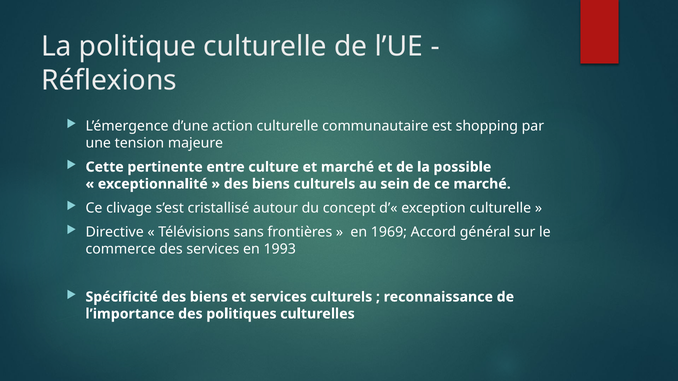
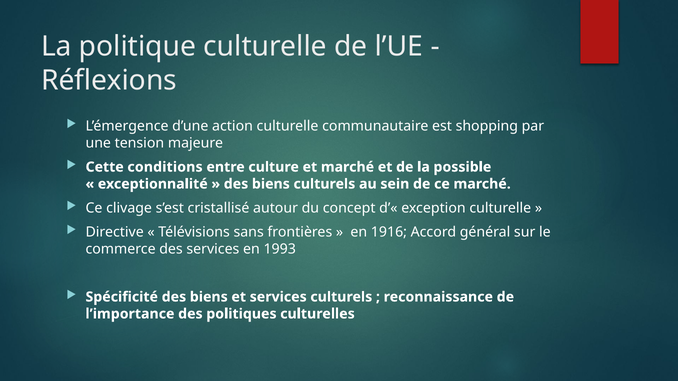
pertinente: pertinente -> conditions (165, 167)
1969: 1969 -> 1916 (389, 232)
